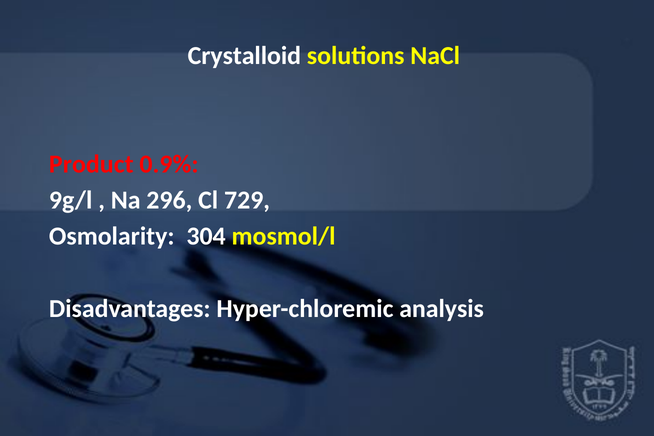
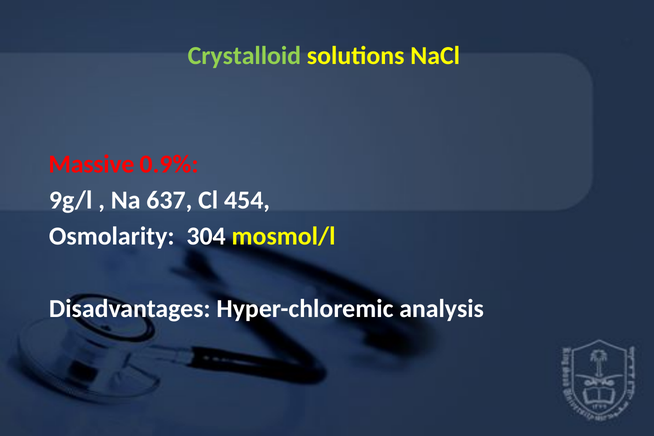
Crystalloid colour: white -> light green (244, 56)
Product: Product -> Massive (91, 164)
296: 296 -> 637 (169, 200)
729: 729 -> 454 (247, 200)
